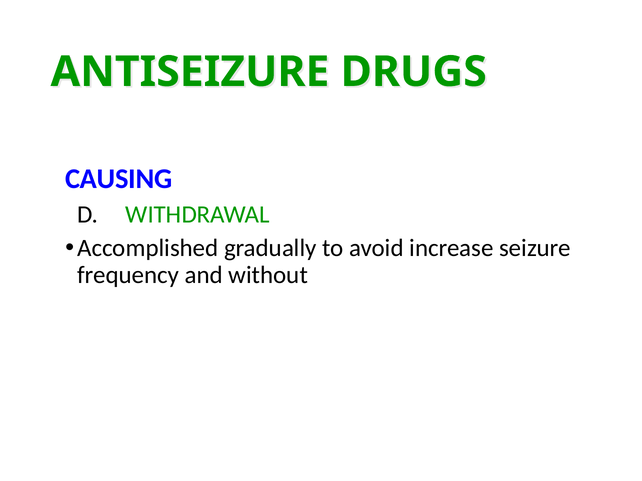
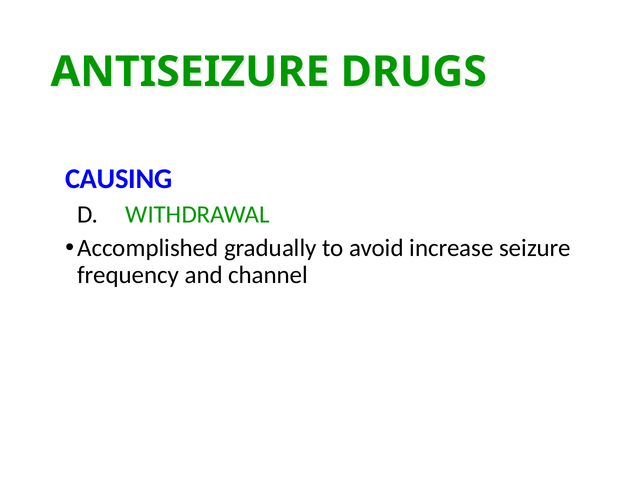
without: without -> channel (268, 275)
